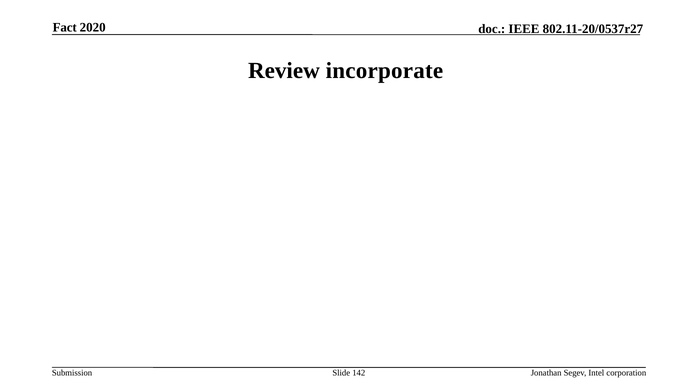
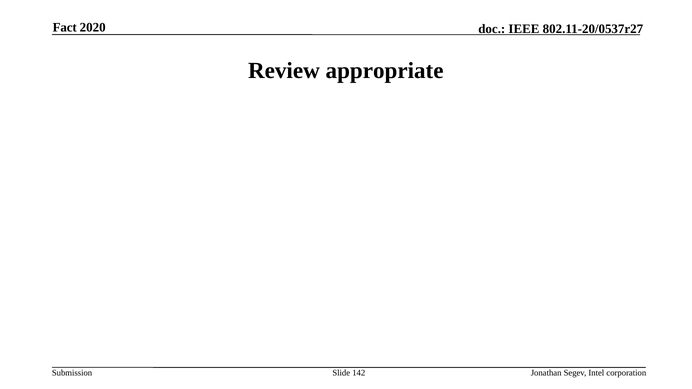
incorporate: incorporate -> appropriate (385, 71)
